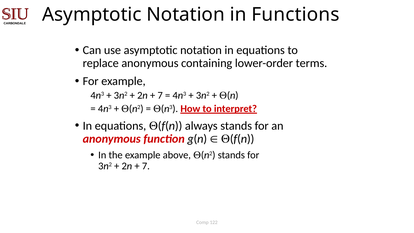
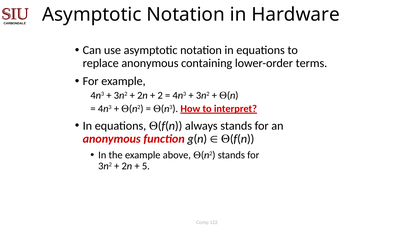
Functions: Functions -> Hardware (296, 14)
7: 7 -> 2 (160, 95)
7: 7 -> 5 (146, 166)
